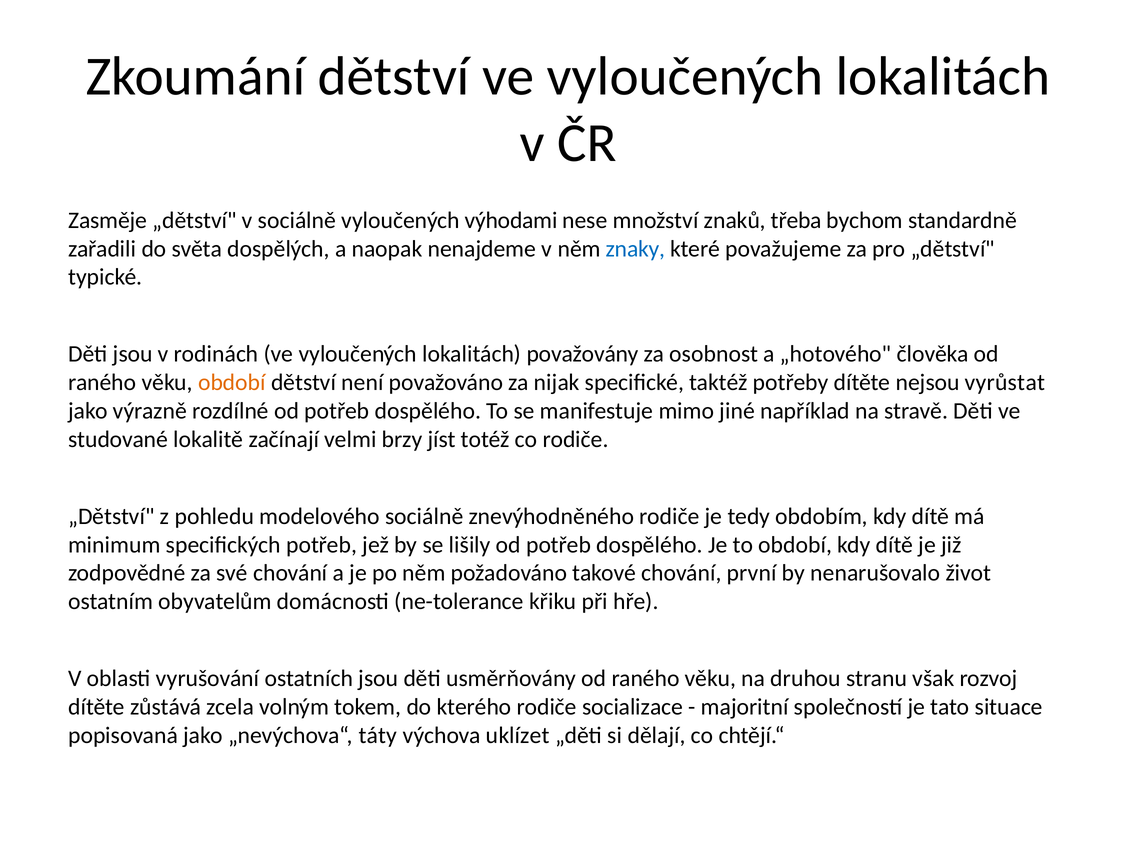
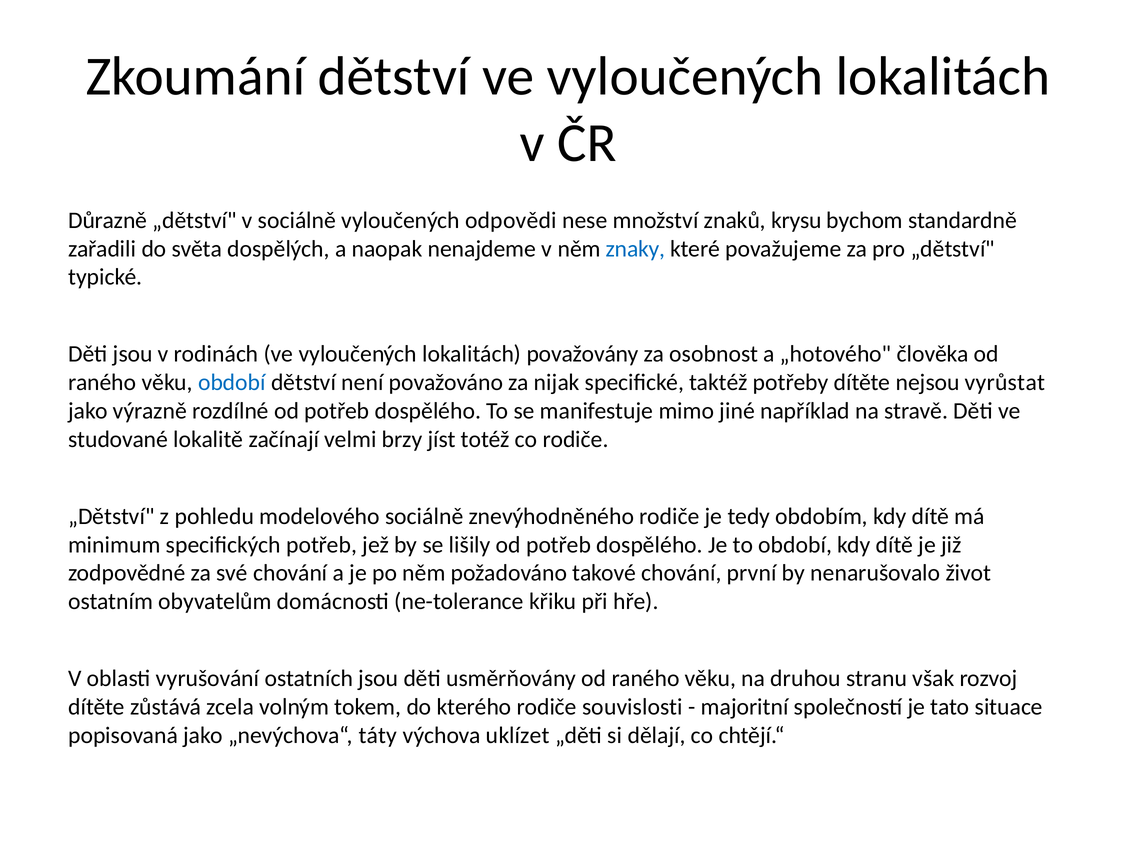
Zasměje: Zasměje -> Důrazně (108, 221)
výhodami: výhodami -> odpovědi (511, 221)
třeba: třeba -> krysu (796, 221)
období colour: orange -> blue (232, 383)
socializace: socializace -> souvislosti (632, 708)
